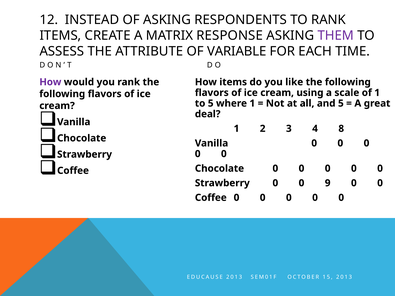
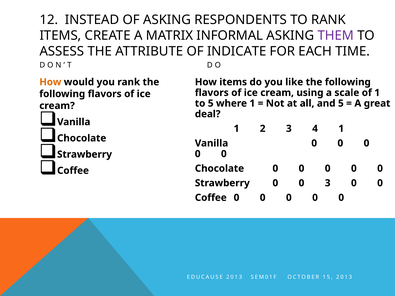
RESPONSE: RESPONSE -> INFORMAL (230, 35)
VARIABLE: VARIABLE -> INDICATE (237, 51)
How colour: purple -> orange (50, 82)
4 8: 8 -> 1 (341, 129)
0 9: 9 -> 3 (328, 183)
